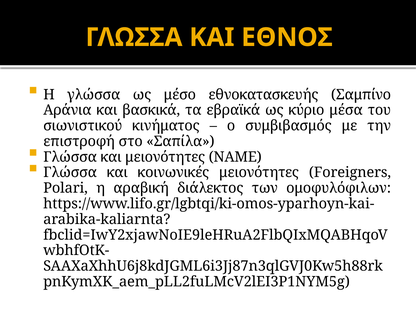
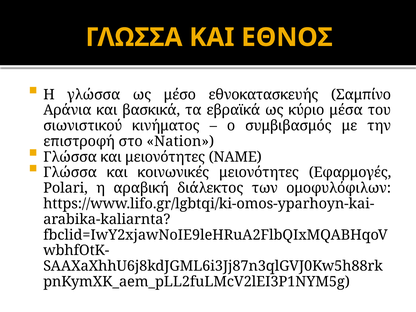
Σαπίλα: Σαπίλα -> Nation (180, 141)
Foreigners: Foreigners -> Εφαρμογές (350, 173)
